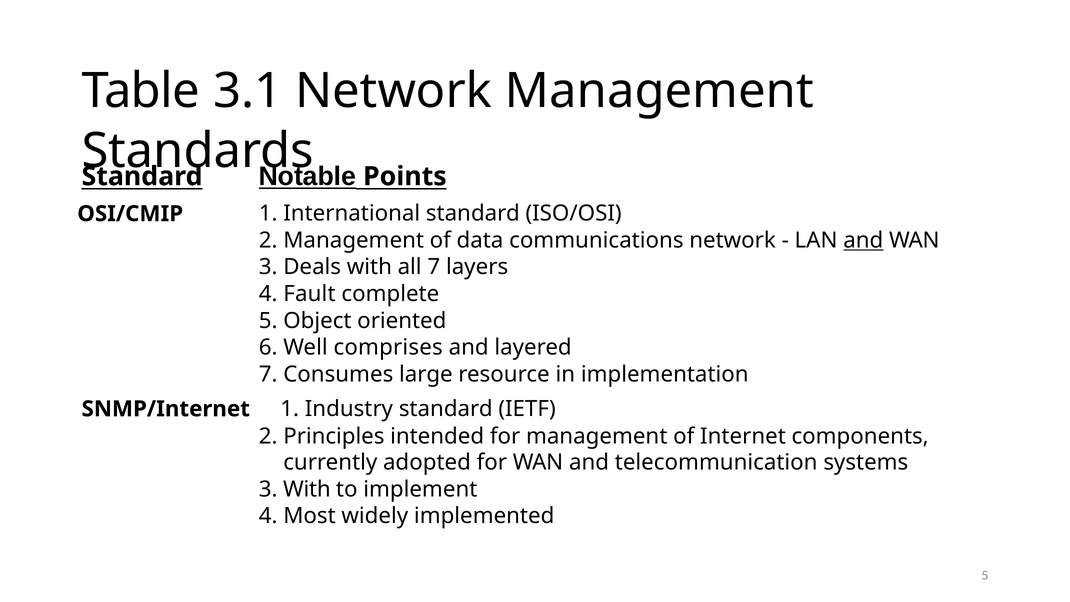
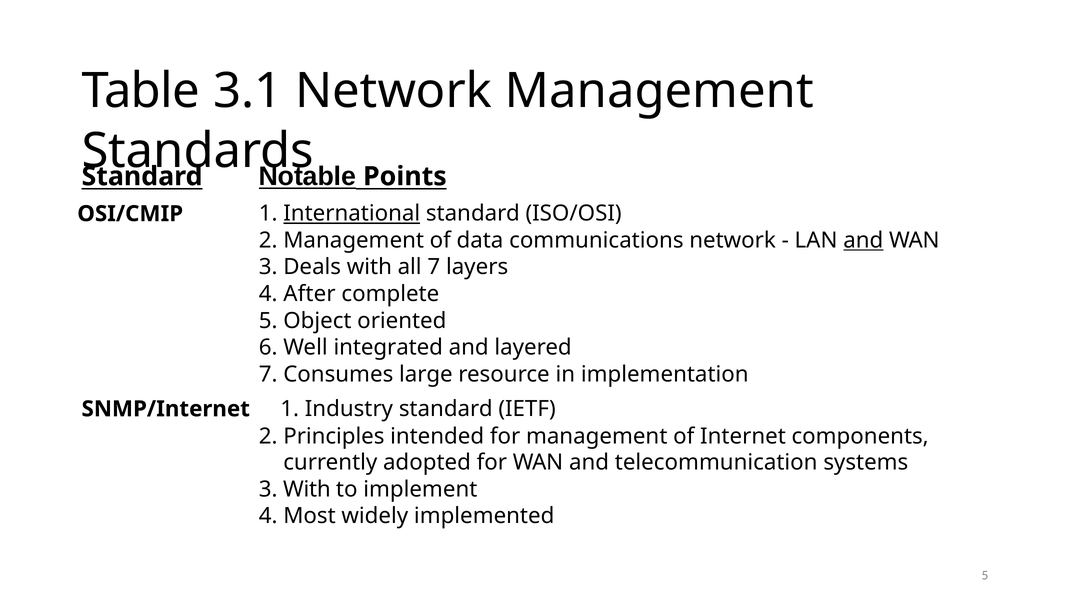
International underline: none -> present (352, 214)
Fault: Fault -> After (309, 294)
comprises: comprises -> integrated (388, 347)
